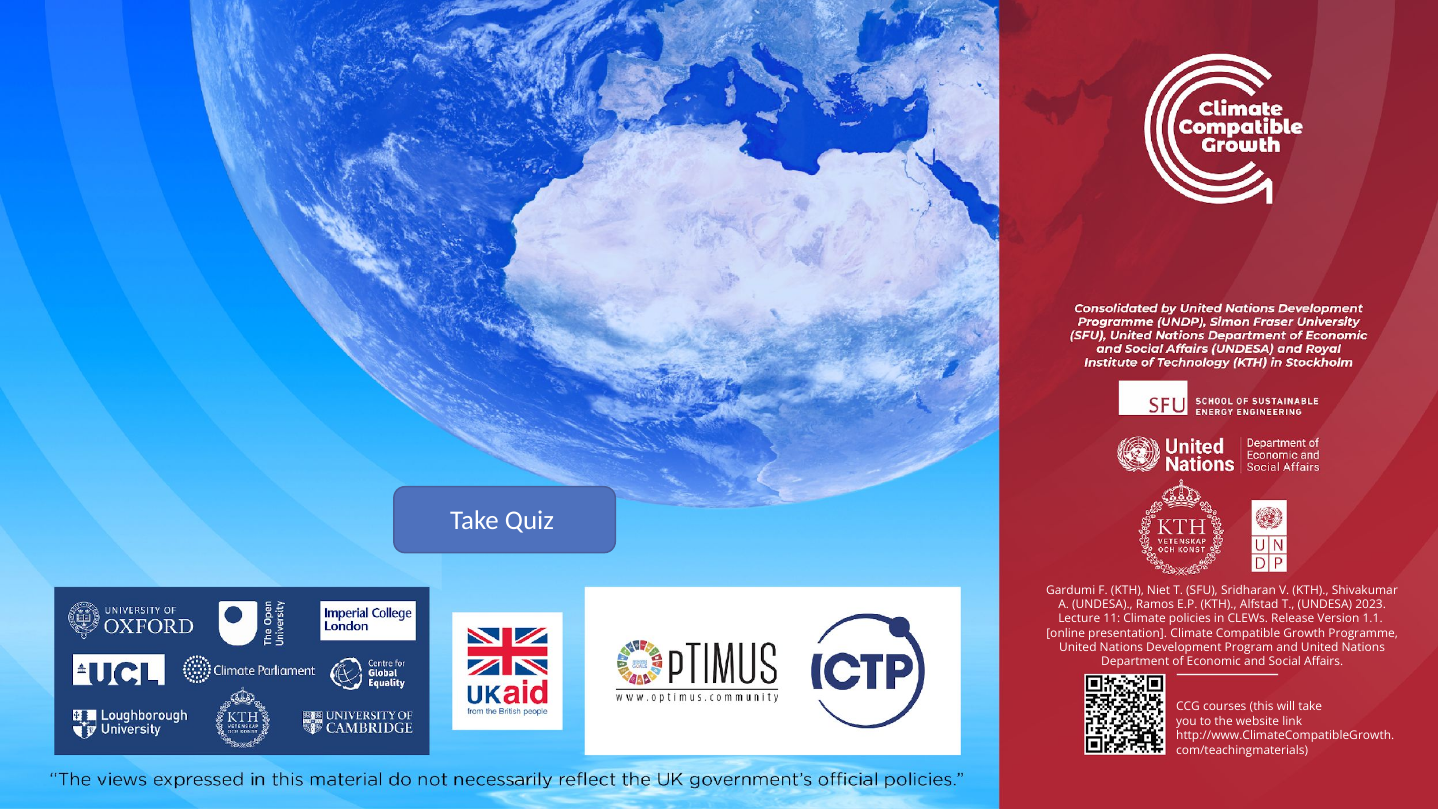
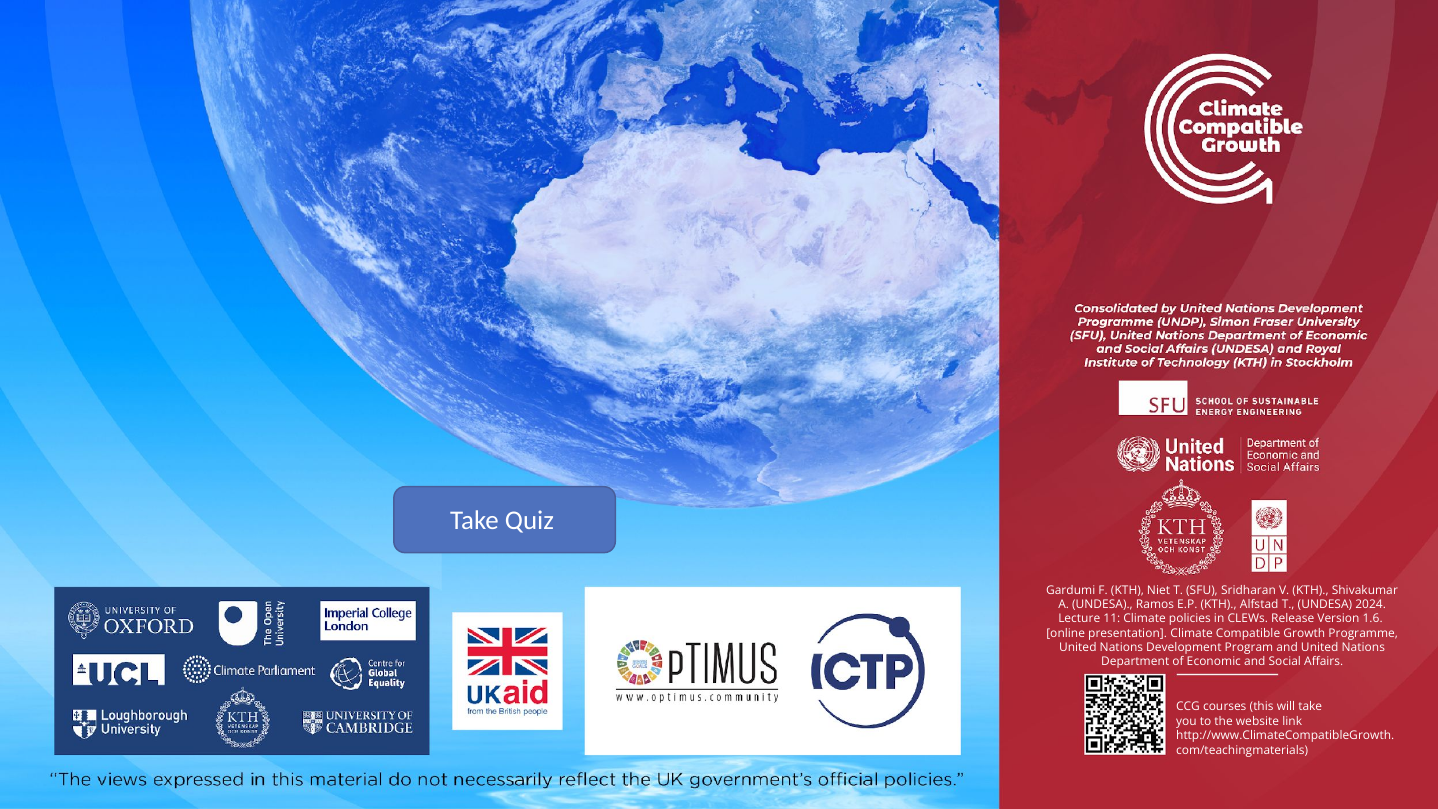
2023: 2023 -> 2024 (1371, 604)
1.1: 1.1 -> 1.6 (1373, 619)
